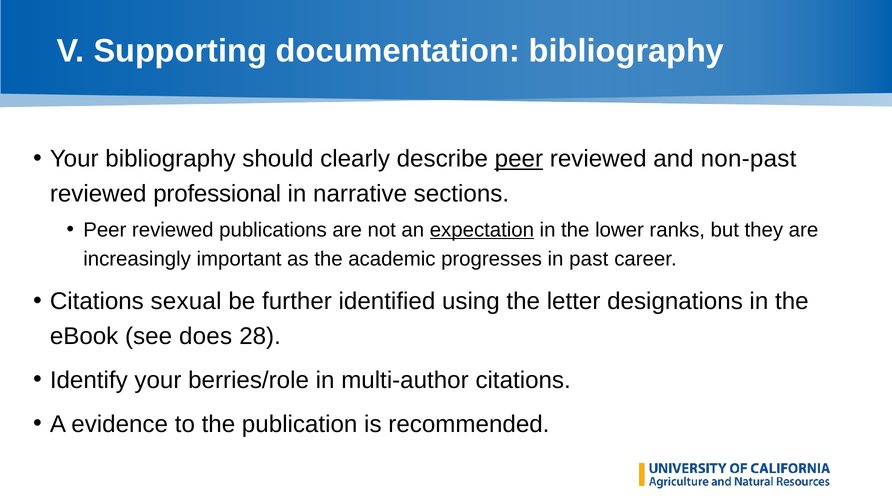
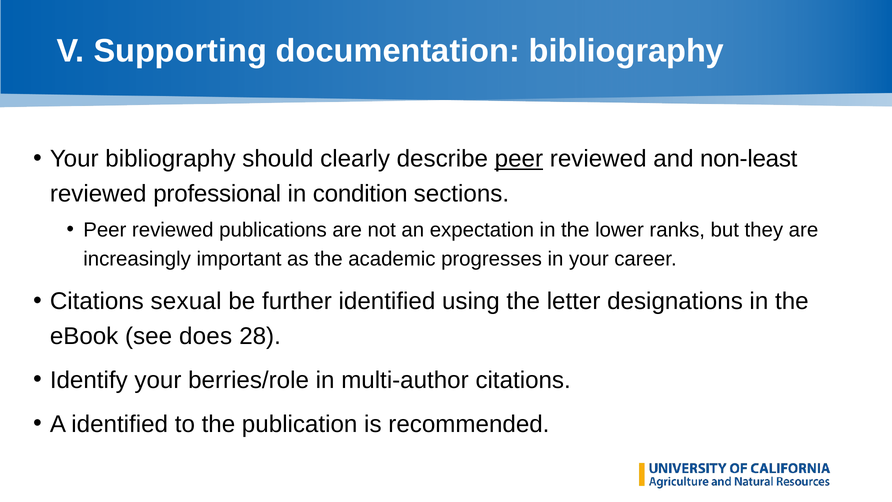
non-past: non-past -> non-least (749, 159)
narrative: narrative -> condition (360, 194)
expectation underline: present -> none (482, 230)
in past: past -> your (589, 259)
A evidence: evidence -> identified (120, 424)
